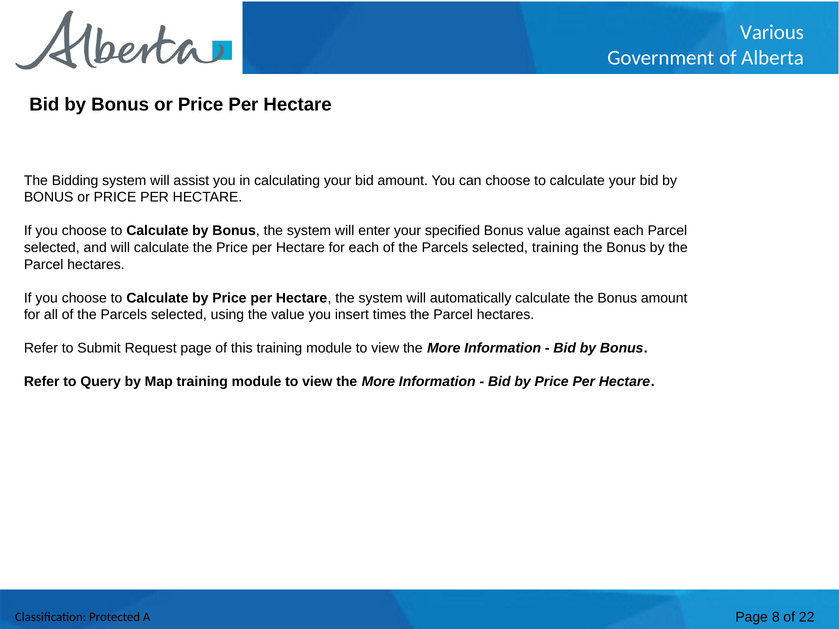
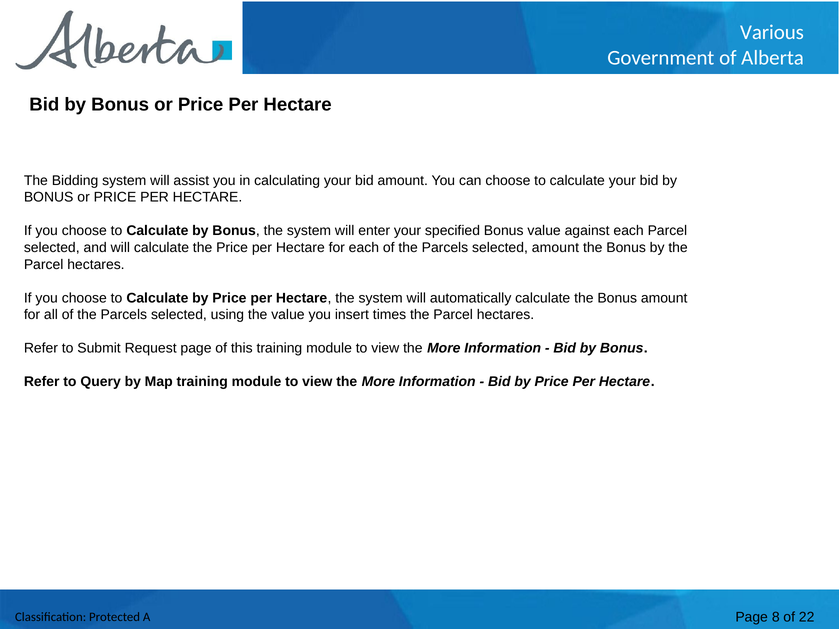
selected training: training -> amount (555, 248)
